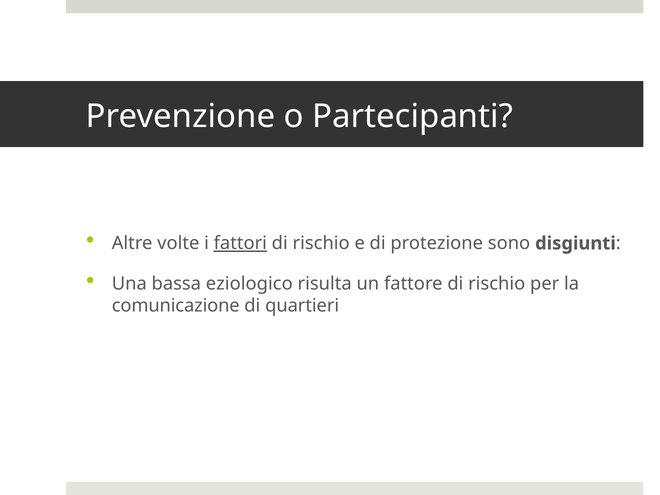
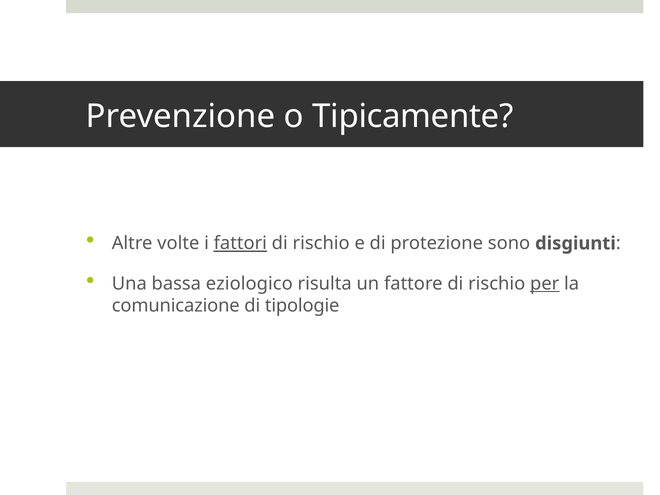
Partecipanti: Partecipanti -> Tipicamente (413, 116)
per underline: none -> present (545, 284)
quartieri: quartieri -> tipologie (302, 306)
